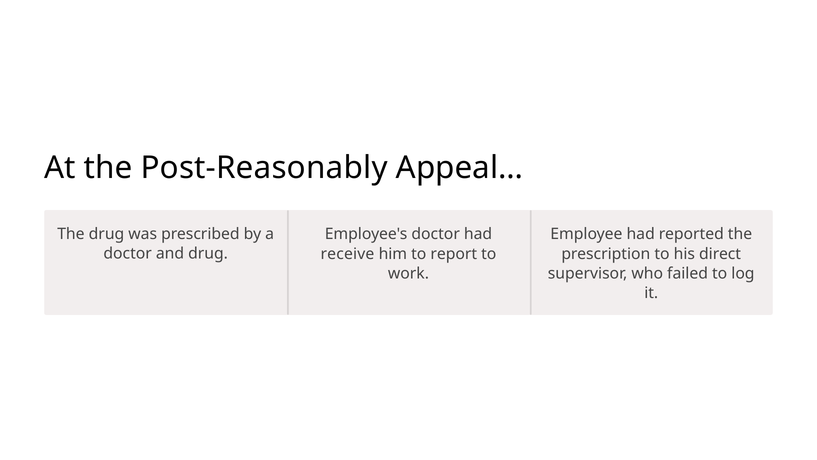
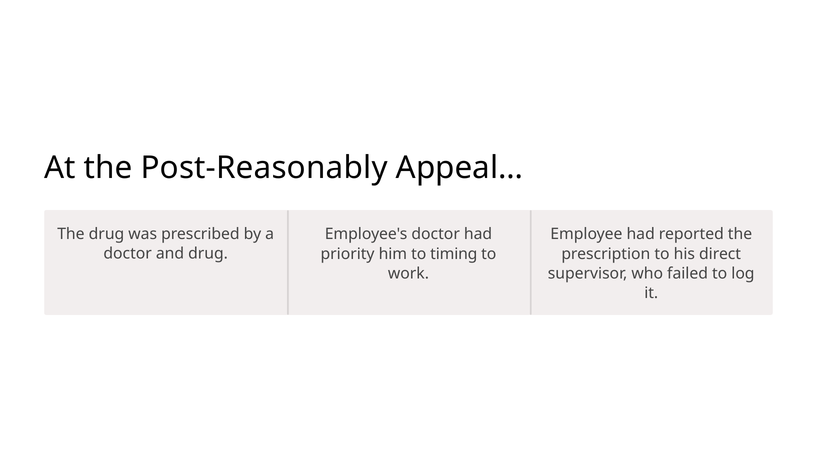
receive: receive -> priority (348, 254)
report: report -> timing (454, 254)
